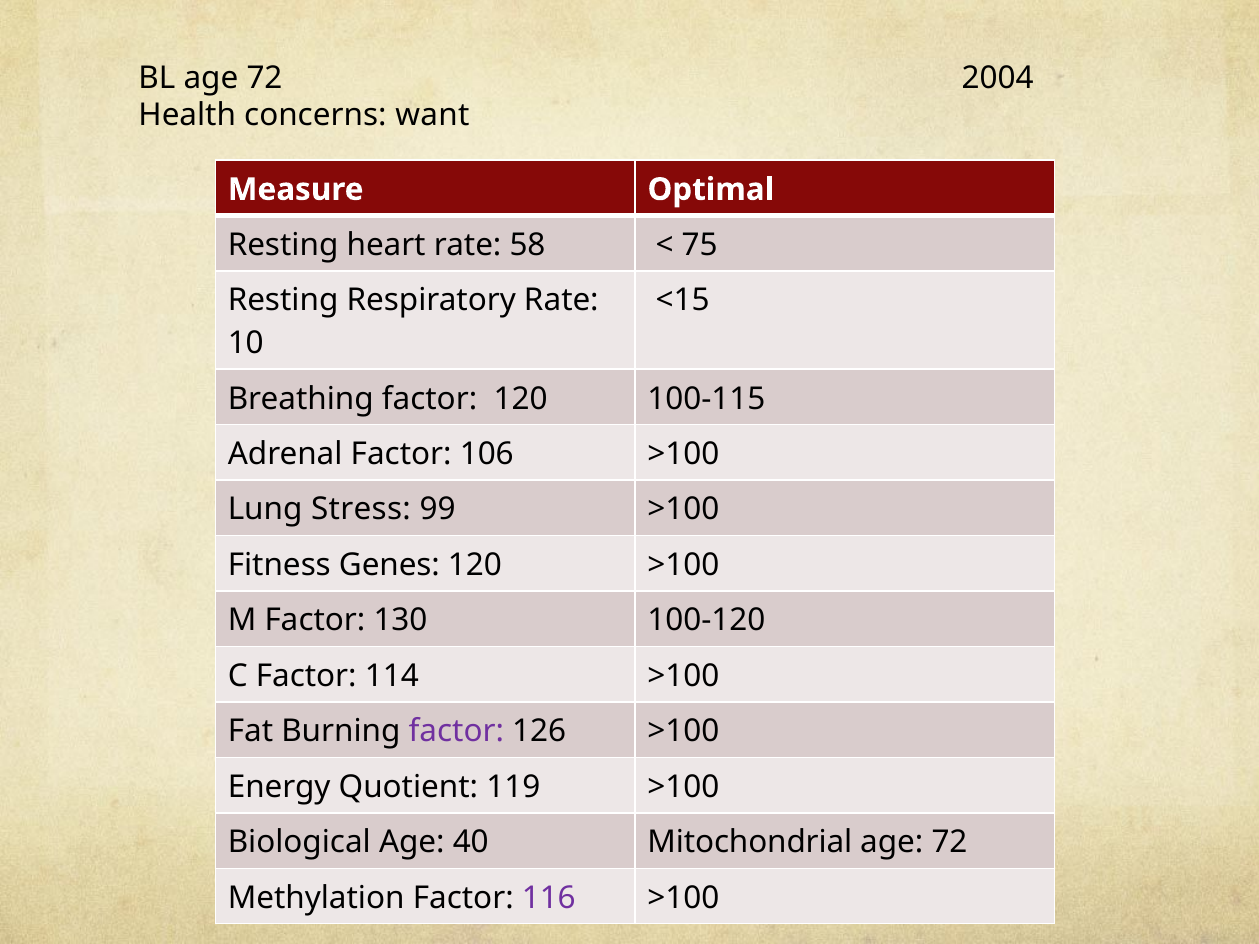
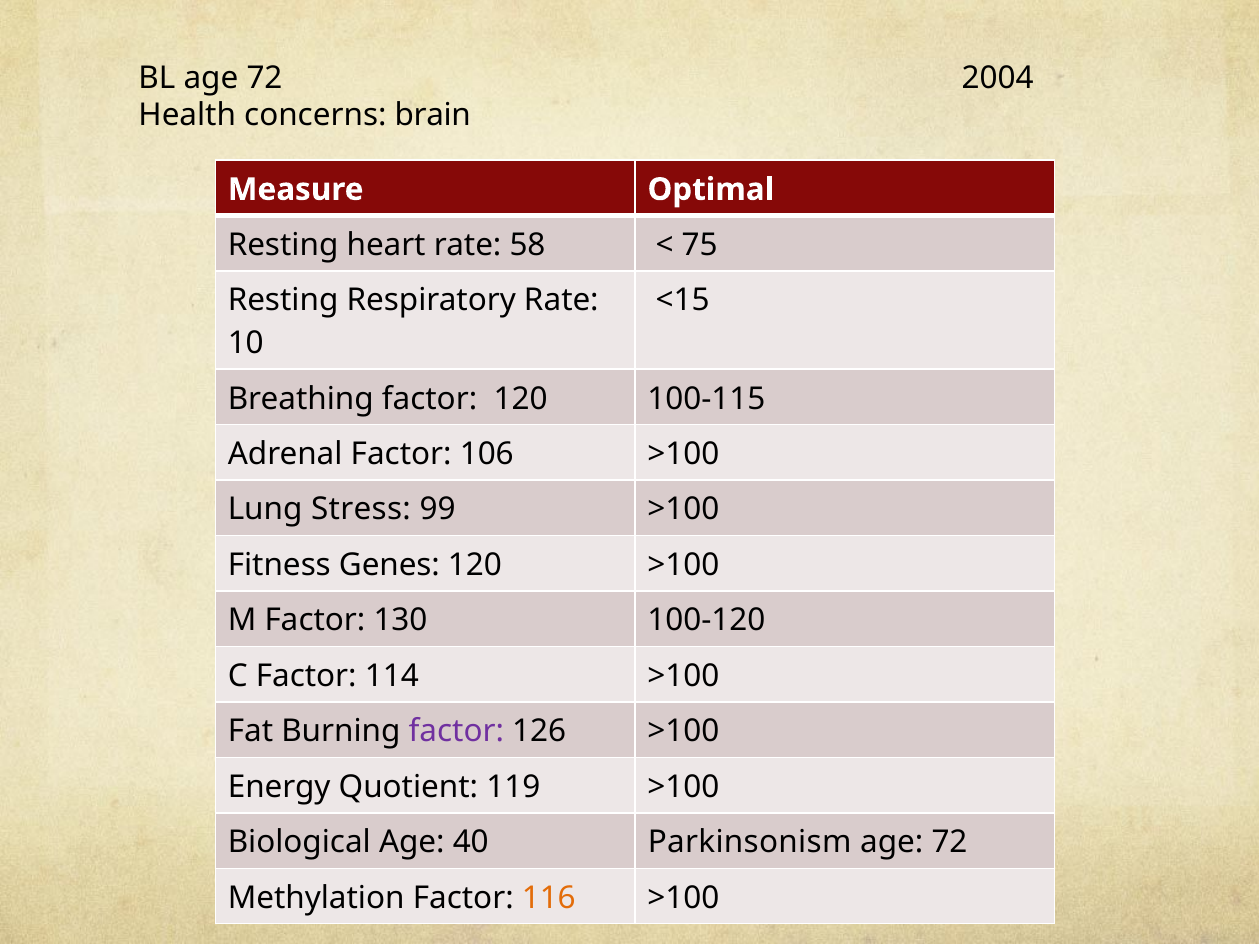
want: want -> brain (433, 115)
Mitochondrial: Mitochondrial -> Parkinsonism (750, 843)
116 colour: purple -> orange (549, 898)
